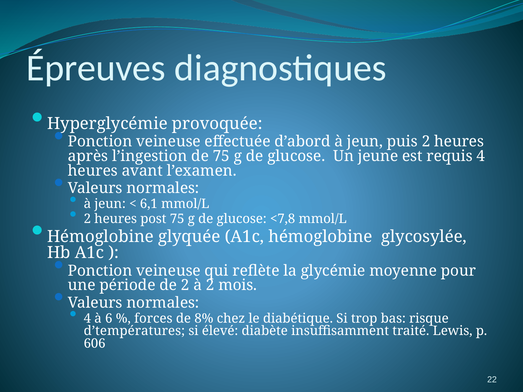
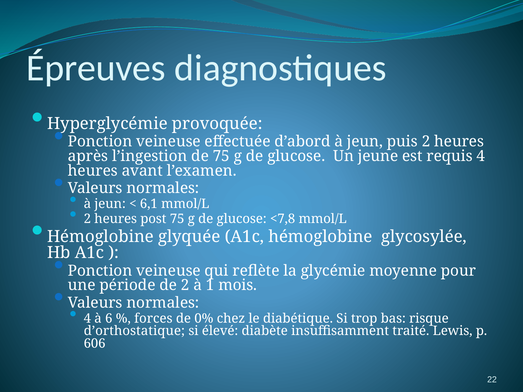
à 2: 2 -> 1 (210, 285)
8%: 8% -> 0% (204, 319)
d’températures: d’températures -> d’orthostatique (134, 331)
